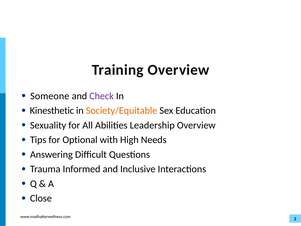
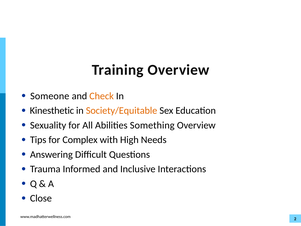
Check colour: purple -> orange (102, 96)
Leadership: Leadership -> Something (152, 125)
Optional: Optional -> Complex (80, 140)
